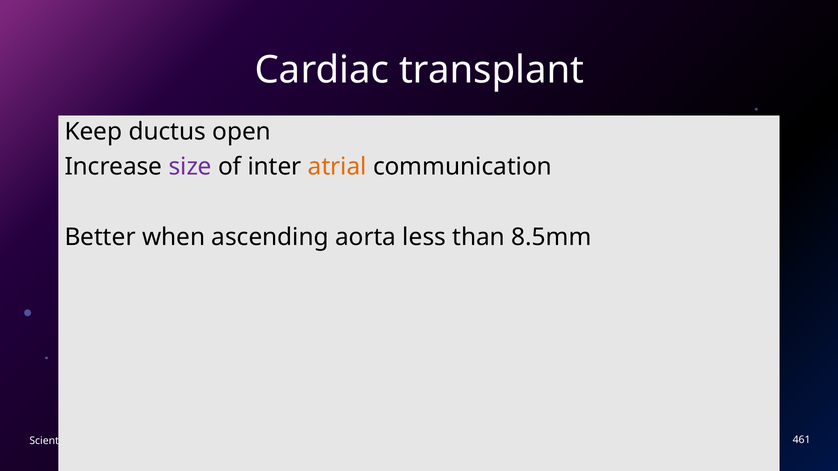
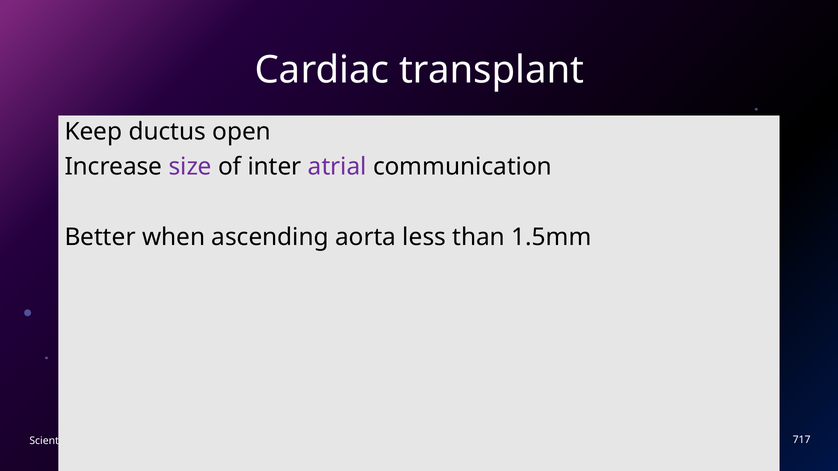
atrial colour: orange -> purple (337, 167)
8.5mm: 8.5mm -> 1.5mm (551, 237)
461: 461 -> 717 (802, 440)
